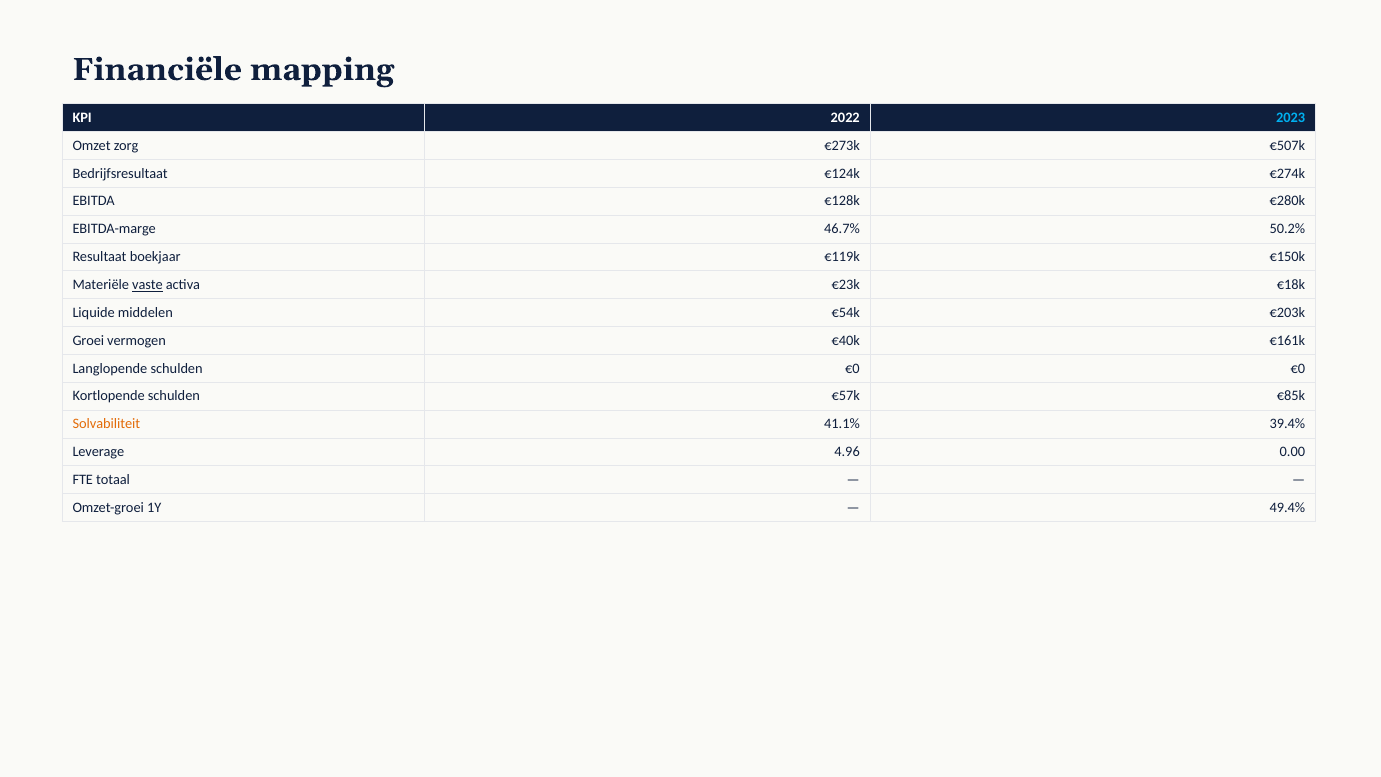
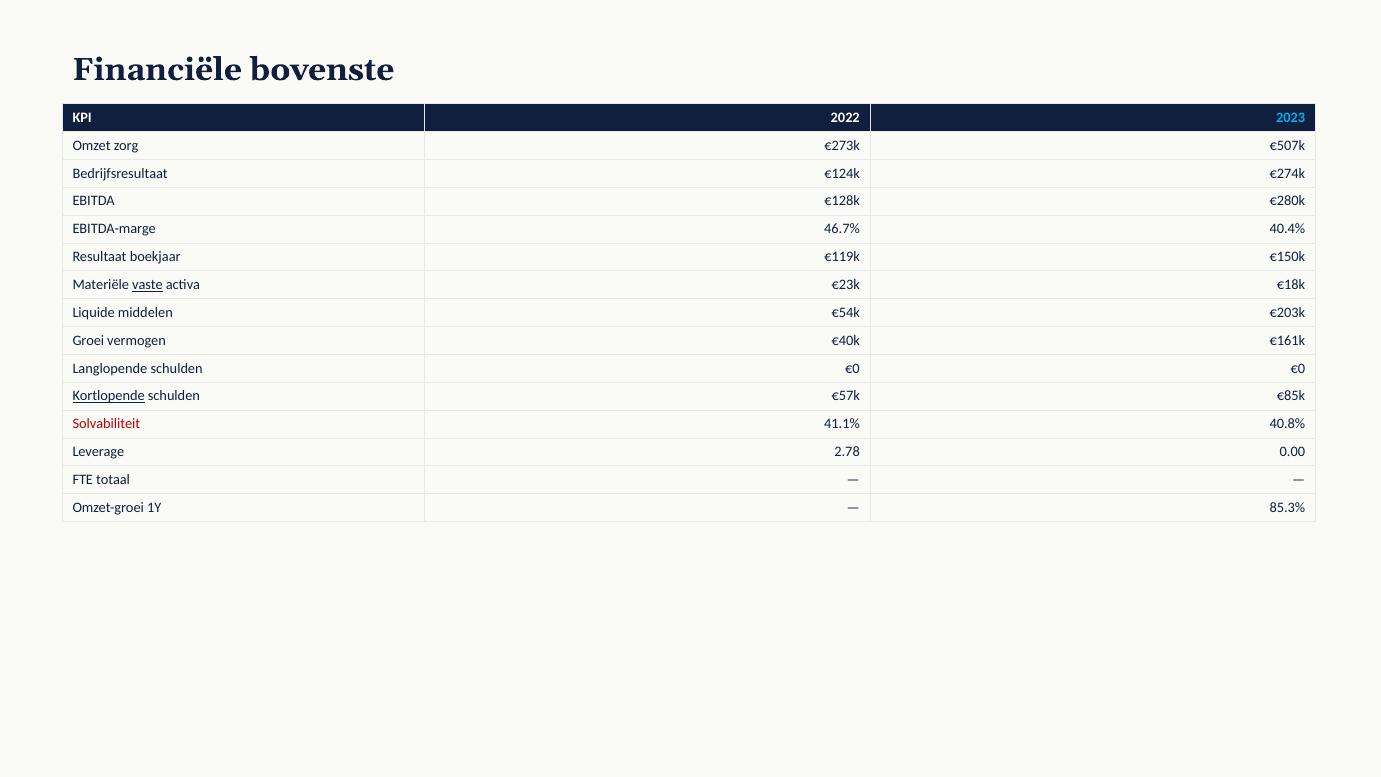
mapping: mapping -> bovenste (322, 69)
50.2%: 50.2% -> 40.4% (1287, 229)
Kortlopende underline: none -> present (109, 396)
Solvabiliteit colour: orange -> red (106, 424)
39.4%: 39.4% -> 40.8% (1287, 424)
4.96: 4.96 -> 2.78 (847, 452)
49.4%: 49.4% -> 85.3% (1287, 508)
